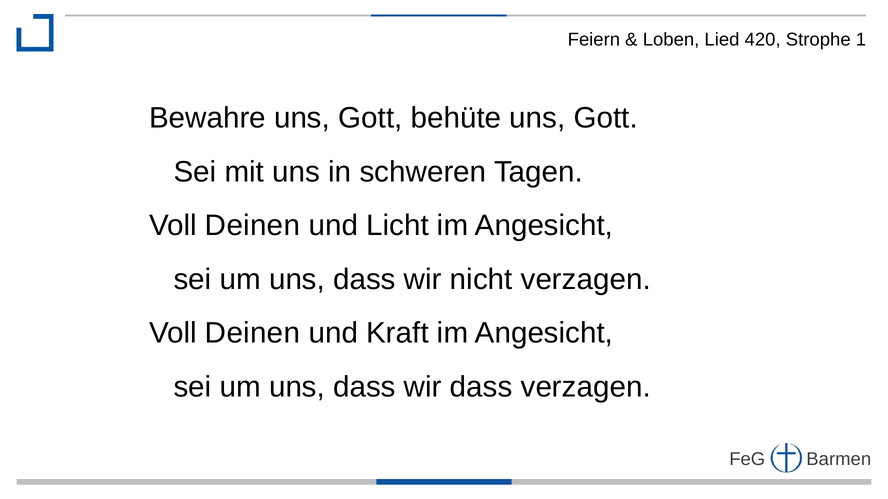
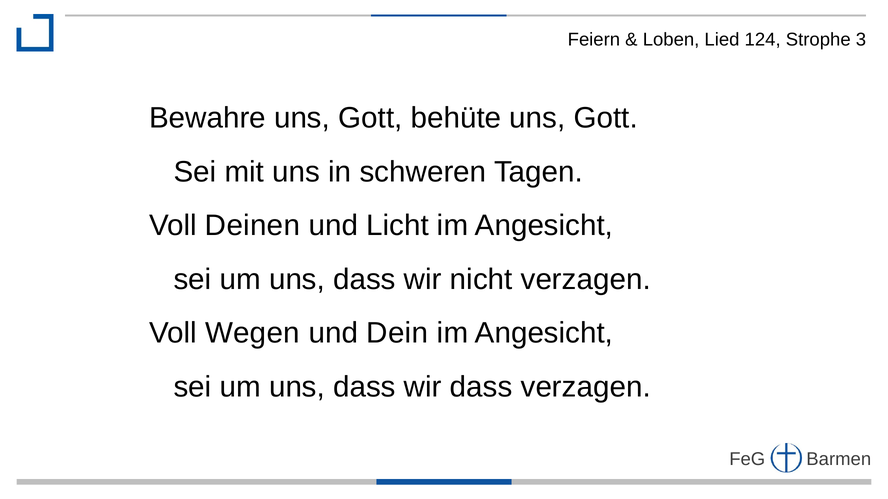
420: 420 -> 124 (763, 40)
1: 1 -> 3 (861, 40)
Deinen: Deinen -> Wegen (252, 333)
Kraft: Kraft -> Dein (397, 333)
